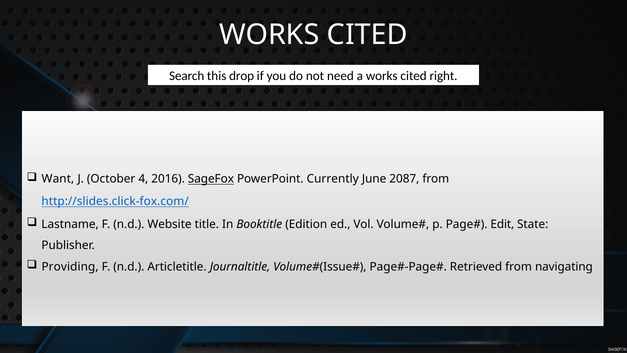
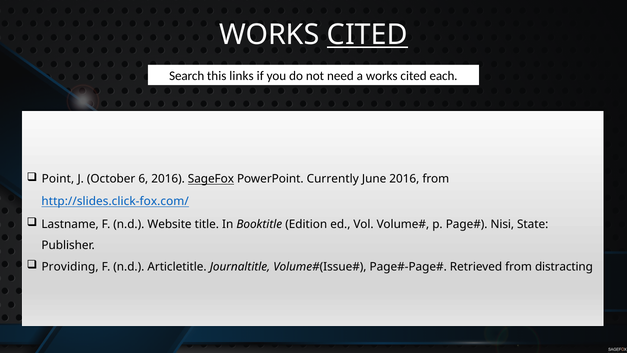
CITED underline: none -> present (367, 35)
drop: drop -> links (242, 76)
right: right -> each (444, 76)
Want: Want -> Point (58, 179)
4: 4 -> 6 (143, 179)
June 2087: 2087 -> 2016 (404, 179)
Edit: Edit -> Nisi (502, 224)
navigating: navigating -> distracting (564, 266)
